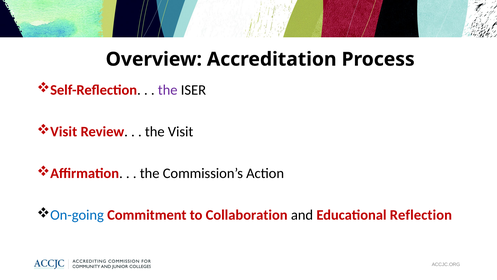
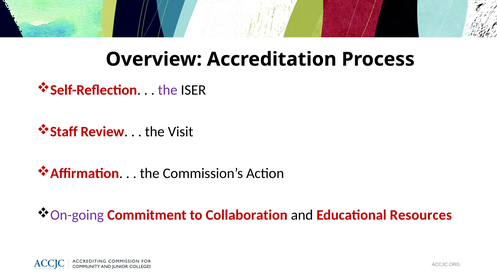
Visit: Visit -> Staff (64, 131)
On-going colour: blue -> purple (77, 215)
Reflection: Reflection -> Resources (421, 215)
